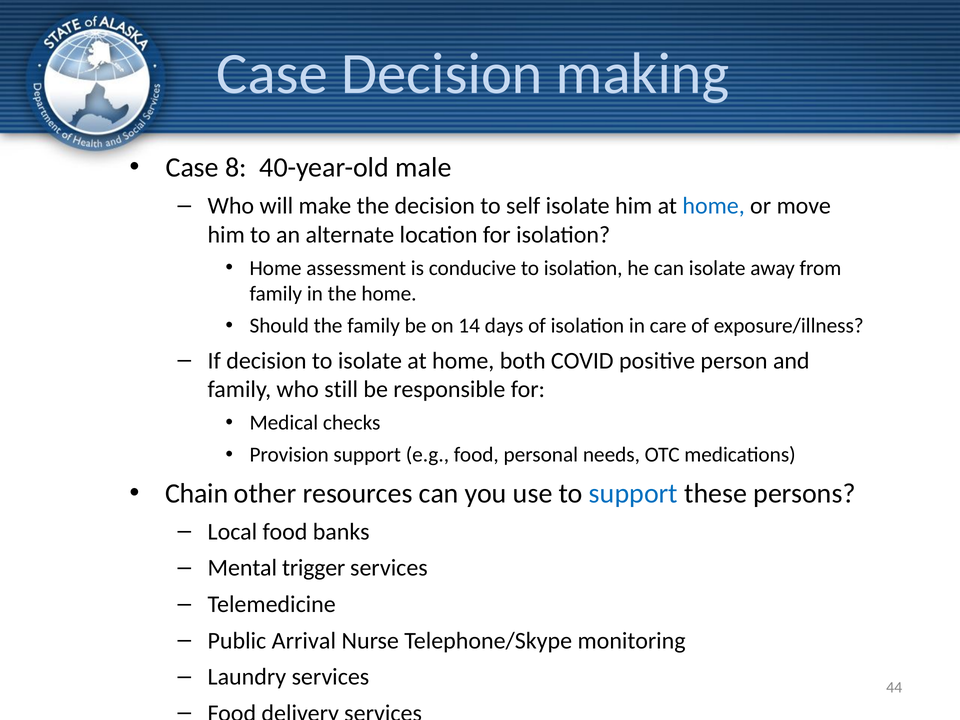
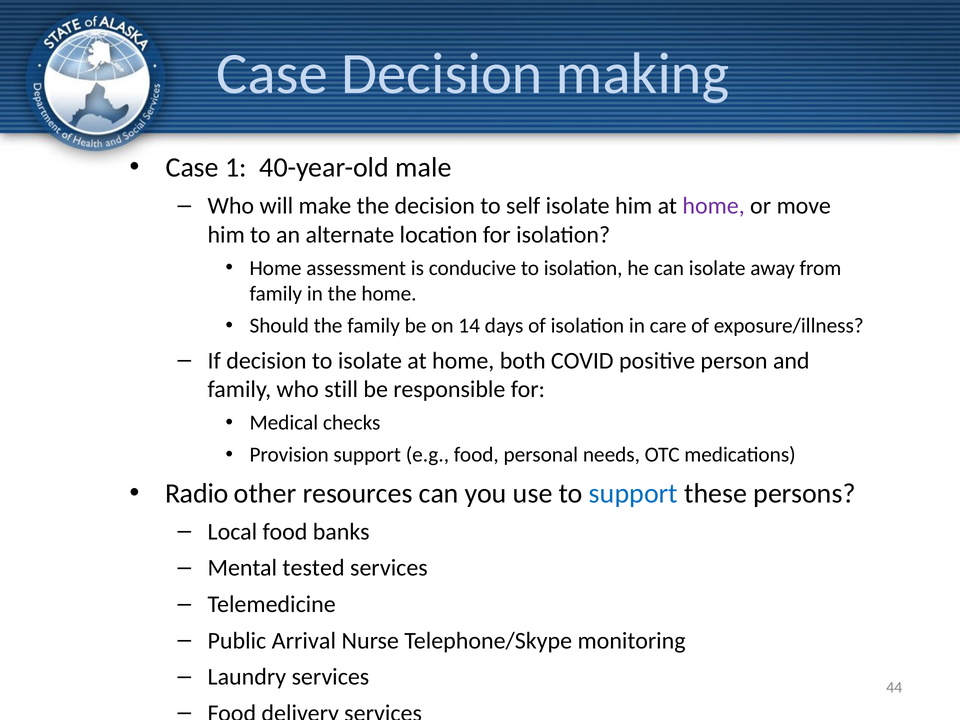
8: 8 -> 1 (236, 168)
home colour: blue -> purple (714, 206)
Chain: Chain -> Radio (197, 493)
trigger: trigger -> tested (314, 568)
